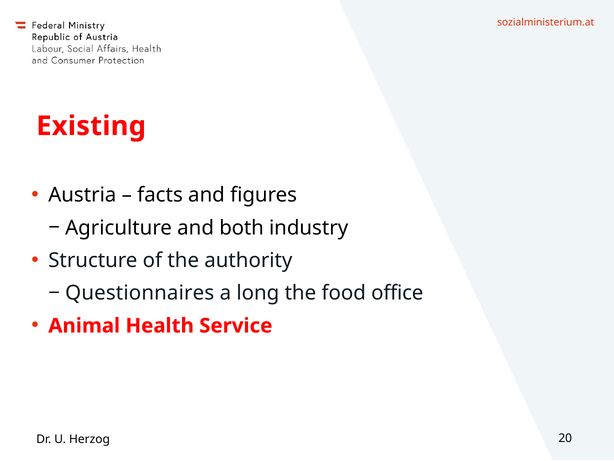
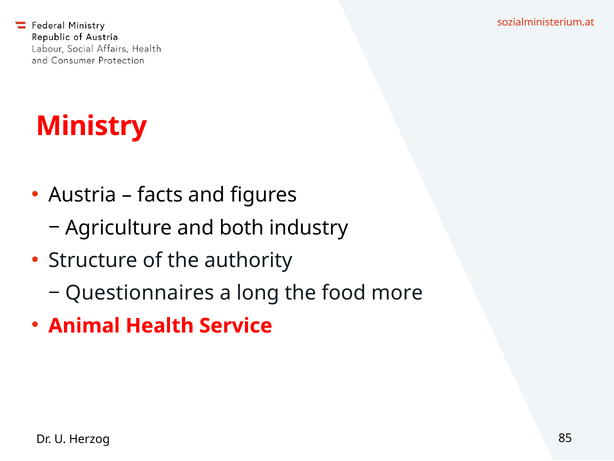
Existing: Existing -> Ministry (91, 126)
office: office -> more (397, 293)
20: 20 -> 85 (565, 438)
